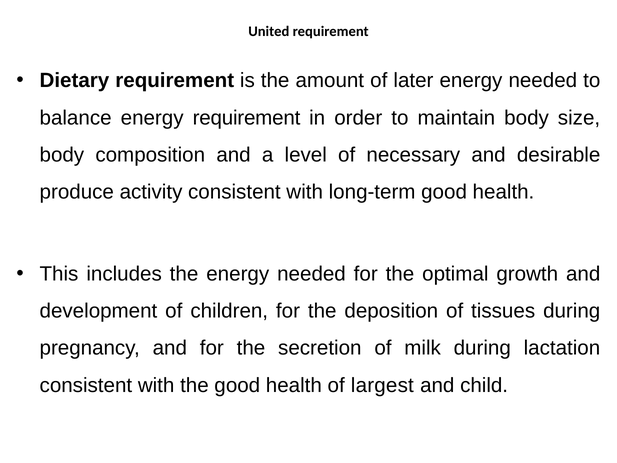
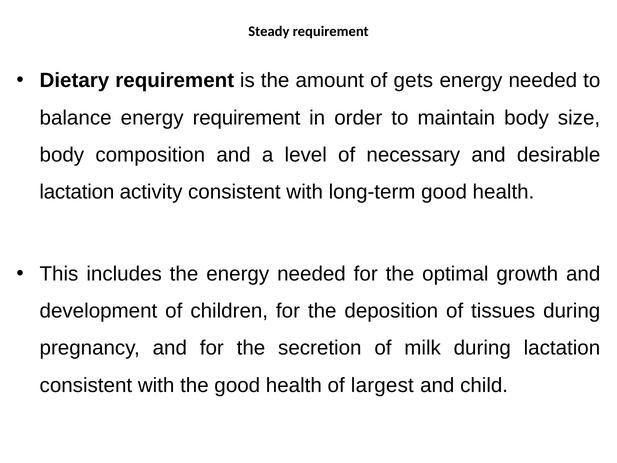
United: United -> Steady (269, 31)
later: later -> gets (413, 81)
produce: produce -> lactation (77, 192)
